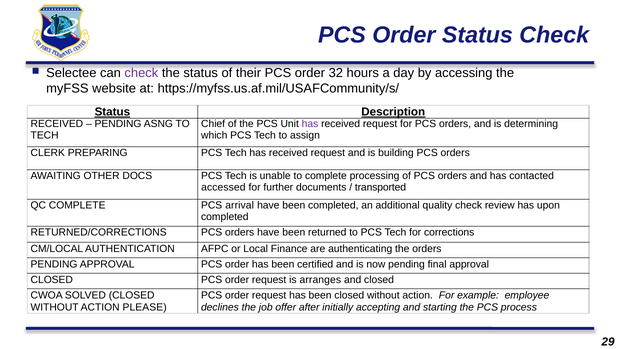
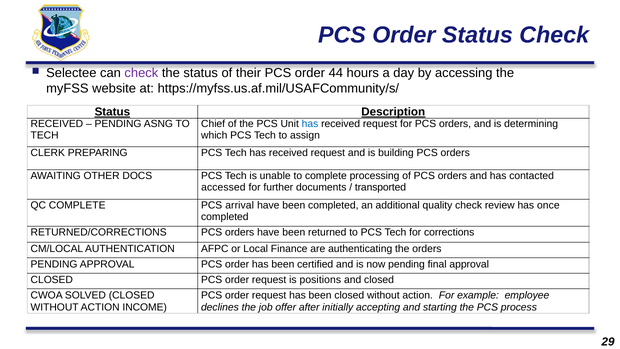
32: 32 -> 44 (336, 73)
has colour: purple -> blue (310, 124)
upon: upon -> once (548, 205)
arranges: arranges -> positions (320, 280)
PLEASE: PLEASE -> INCOME (145, 307)
